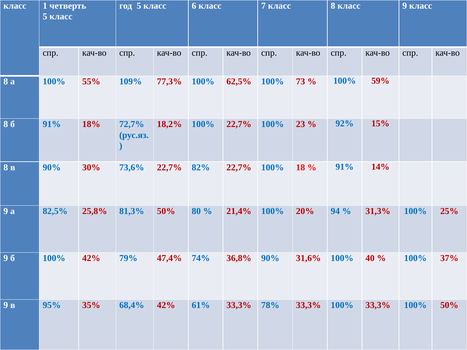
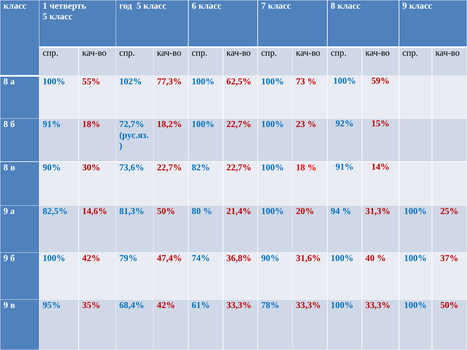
109%: 109% -> 102% (131, 82)
25,8%: 25,8% -> 14,6% (95, 211)
